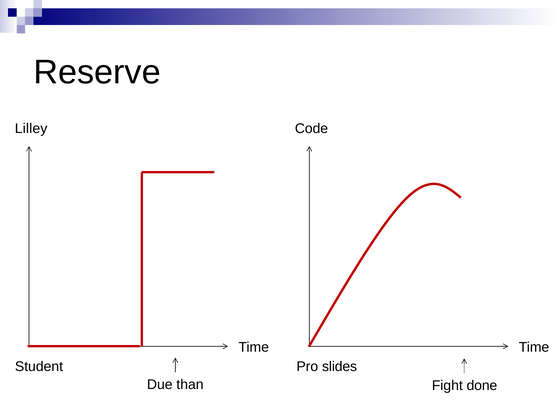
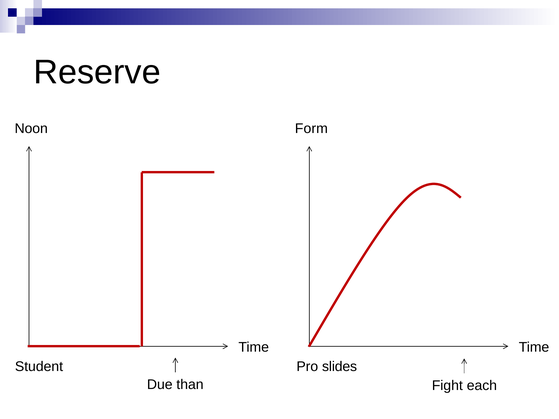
Lilley: Lilley -> Noon (31, 129)
Code: Code -> Form (311, 129)
done: done -> each (482, 386)
